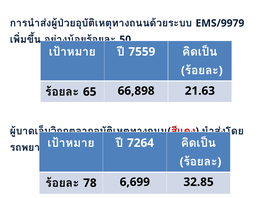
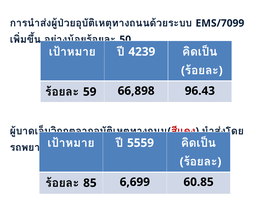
EMS/9979: EMS/9979 -> EMS/7099 (220, 23)
7559: 7559 -> 4239 (142, 52)
65: 65 -> 59 (90, 92)
21.63: 21.63 -> 96.43 (200, 91)
7264: 7264 -> 5559 (141, 143)
78: 78 -> 85 (90, 183)
32.85: 32.85 -> 60.85 (199, 182)
